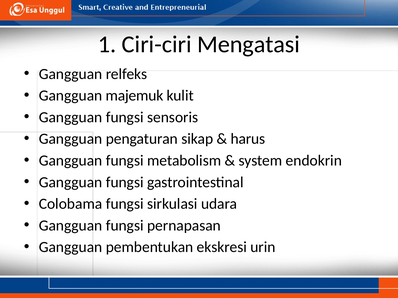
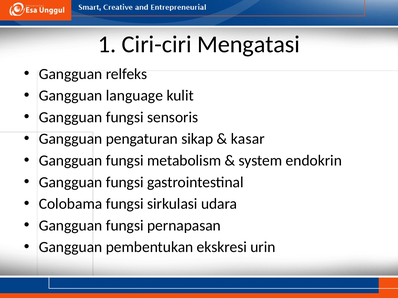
majemuk: majemuk -> language (134, 96)
harus: harus -> kasar (248, 139)
